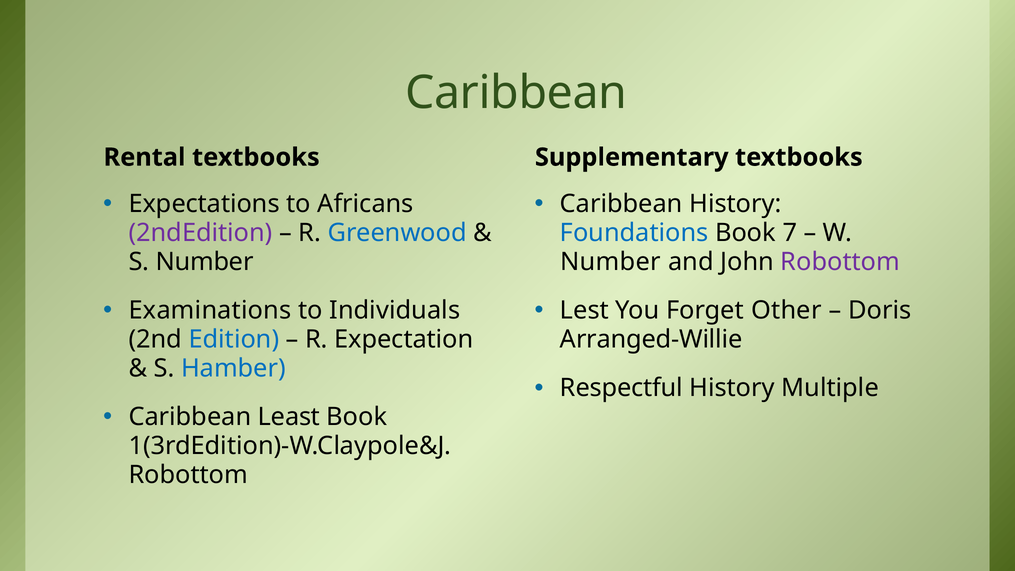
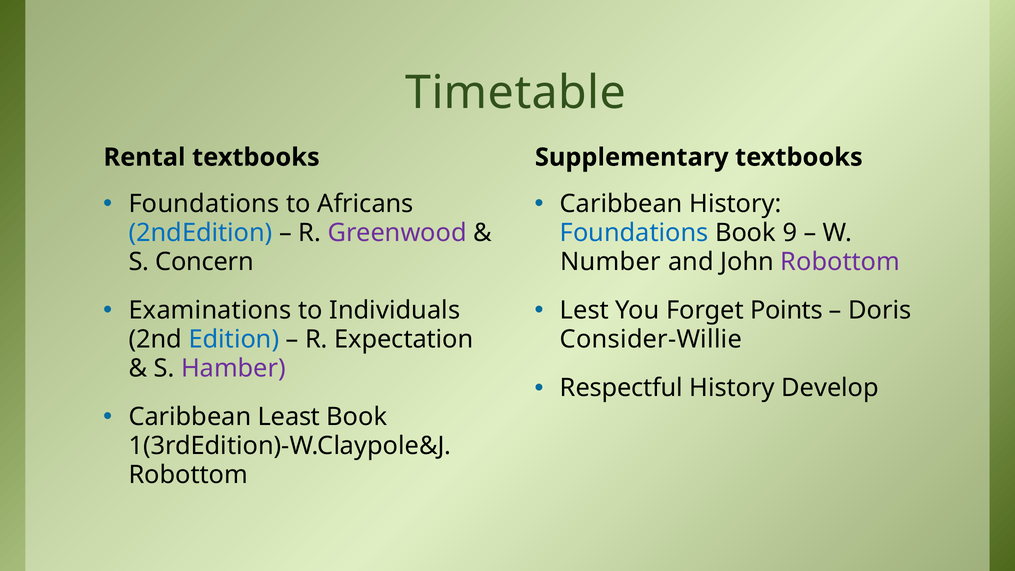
Caribbean: Caribbean -> Timetable (516, 93)
Expectations: Expectations -> Foundations (204, 204)
2ndEdition colour: purple -> blue (201, 233)
Greenwood colour: blue -> purple (397, 233)
7: 7 -> 9 (790, 233)
S Number: Number -> Concern (205, 262)
Other: Other -> Points (787, 310)
Arranged-Willie: Arranged-Willie -> Consider-Willie (651, 339)
Hamber colour: blue -> purple (233, 368)
Multiple: Multiple -> Develop (830, 388)
